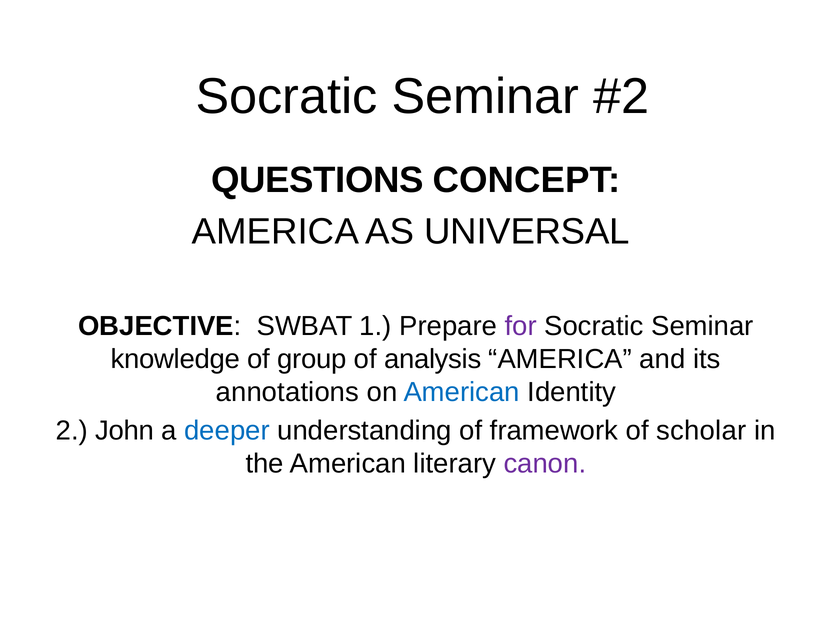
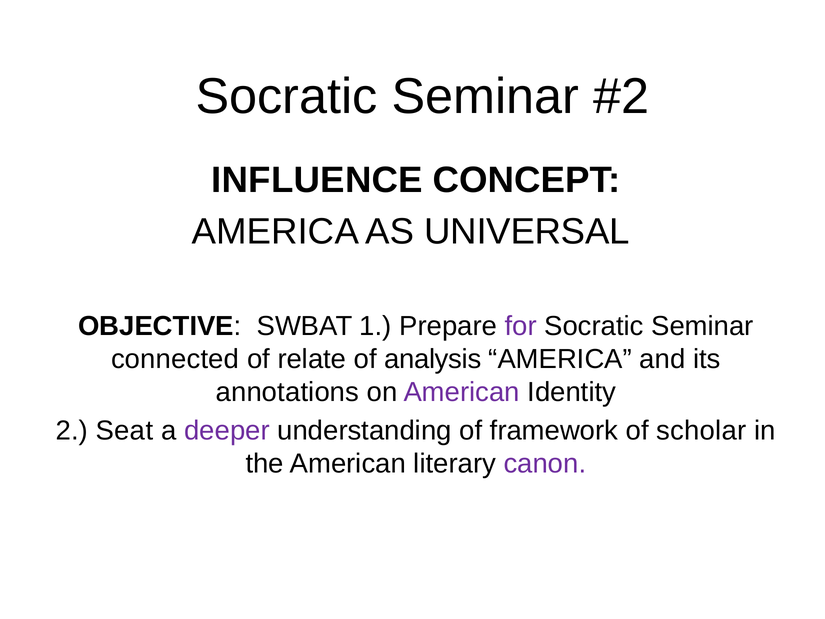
QUESTIONS: QUESTIONS -> INFLUENCE (317, 180)
knowledge: knowledge -> connected (175, 359)
group: group -> relate (312, 359)
American colour: blue -> purple (462, 392)
John: John -> Seat (124, 431)
deeper colour: blue -> purple (227, 431)
